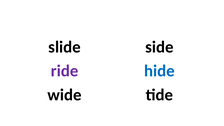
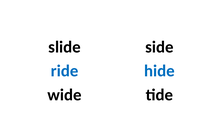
ride colour: purple -> blue (65, 71)
